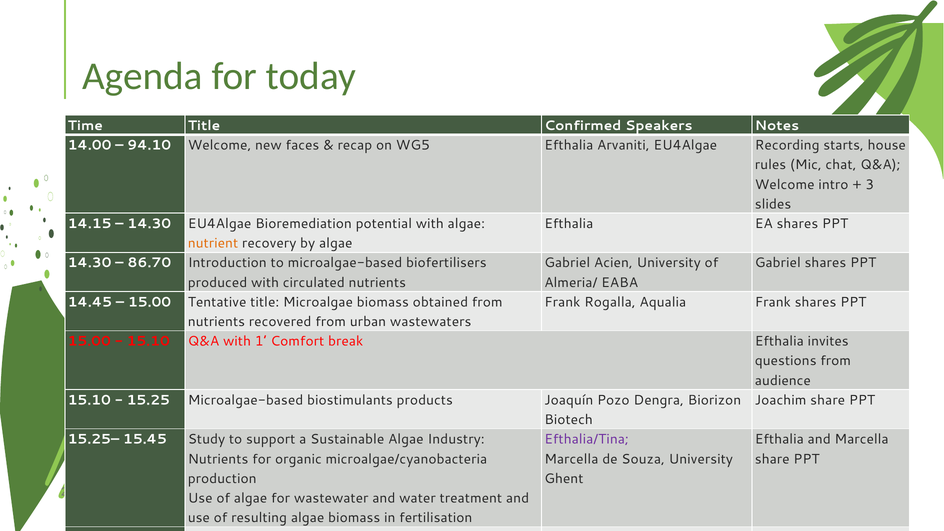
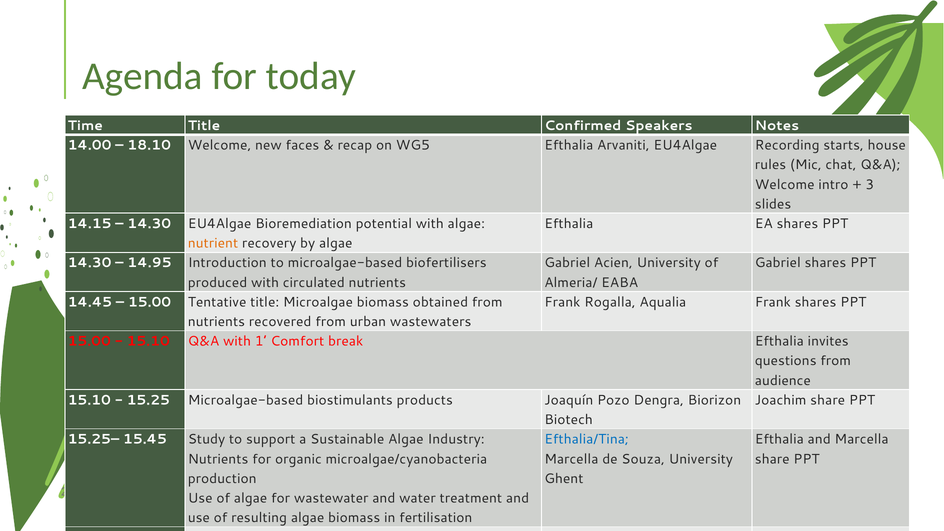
94.10: 94.10 -> 18.10 (149, 145)
86.70: 86.70 -> 14.95 (149, 263)
Efthalia/Tina colour: purple -> blue (587, 439)
